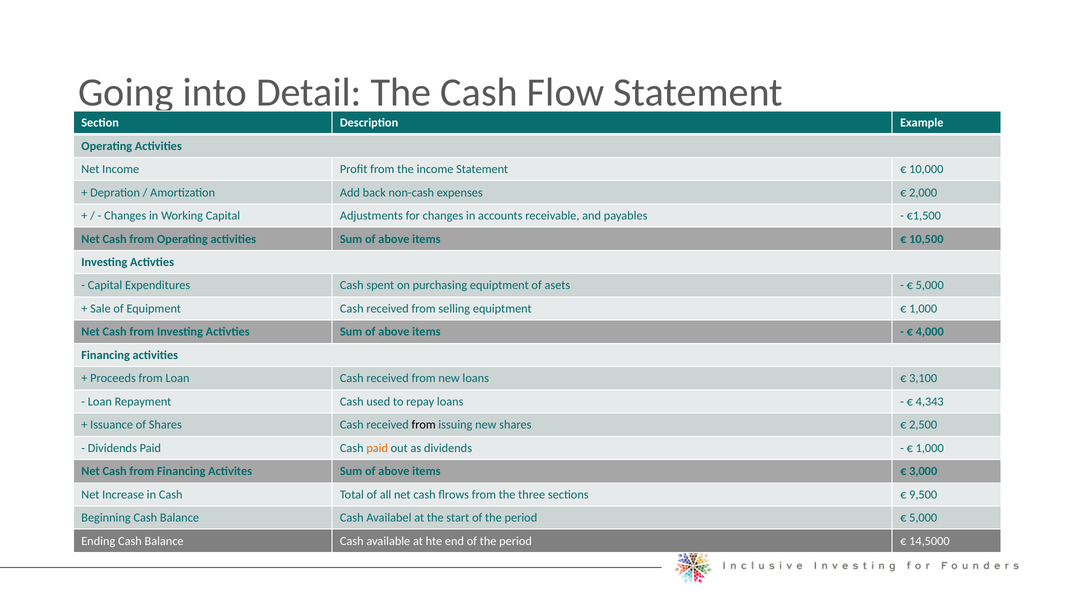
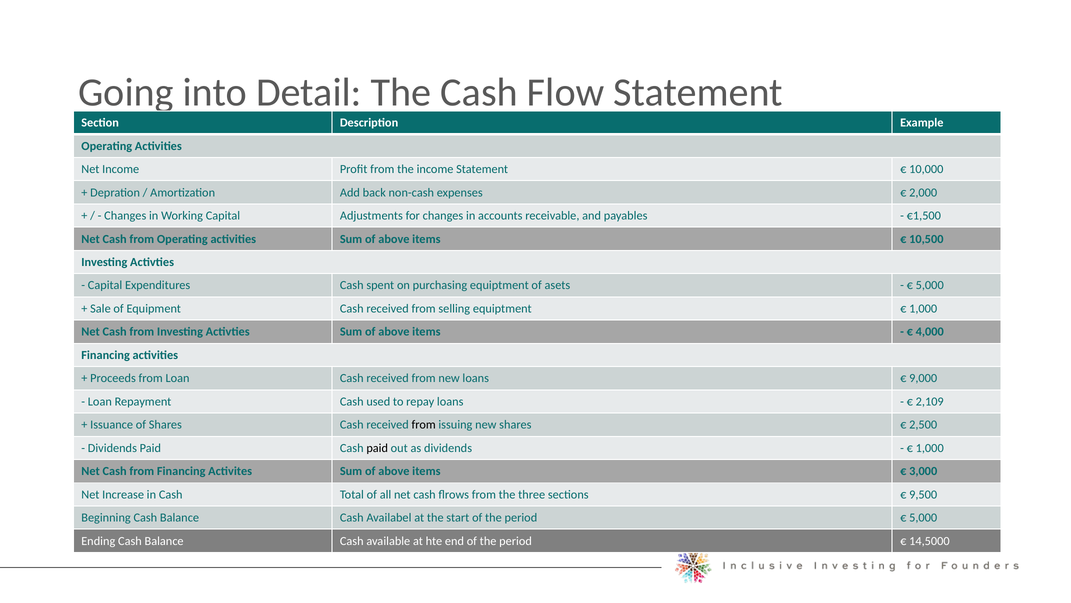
3,100: 3,100 -> 9,000 (923, 378)
4,343: 4,343 -> 2,109 (930, 401)
paid colour: orange -> black (377, 448)
